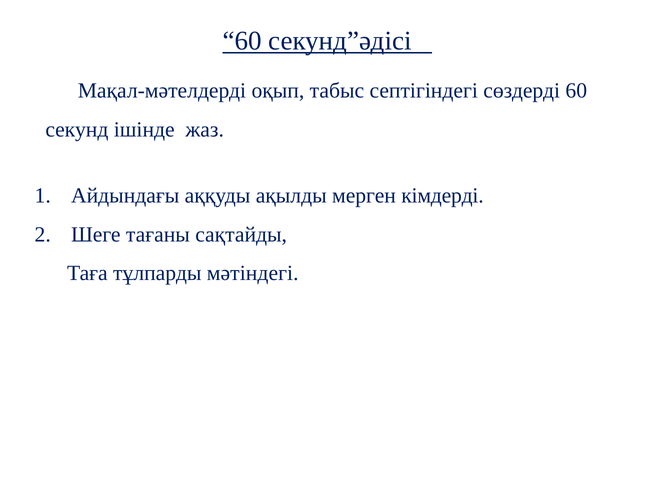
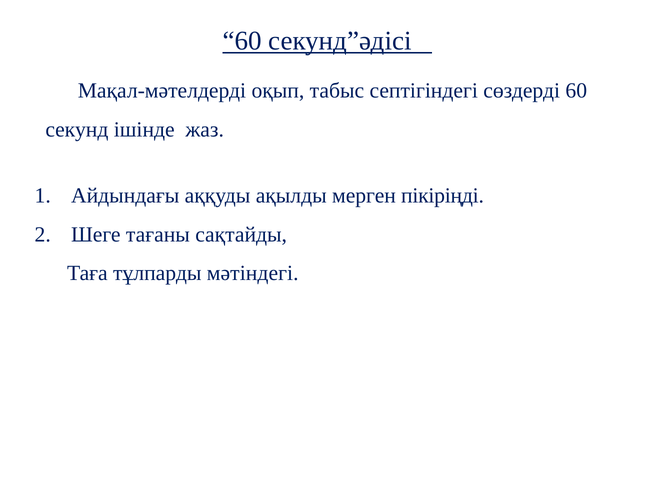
кімдерді: кімдерді -> пікіріңді (442, 196)
